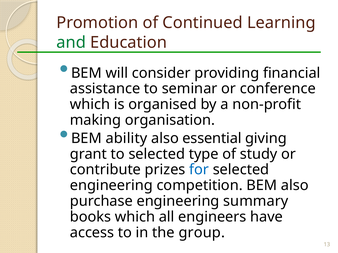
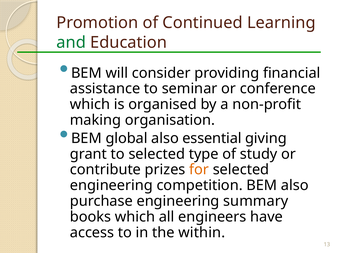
ability: ability -> global (127, 139)
for colour: blue -> orange (199, 170)
group: group -> within (202, 233)
